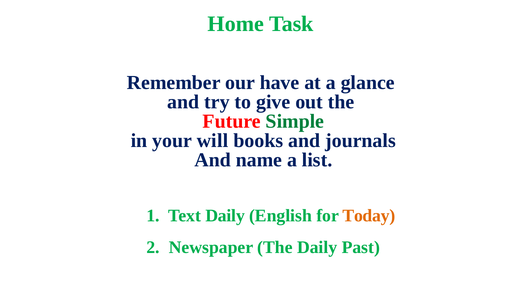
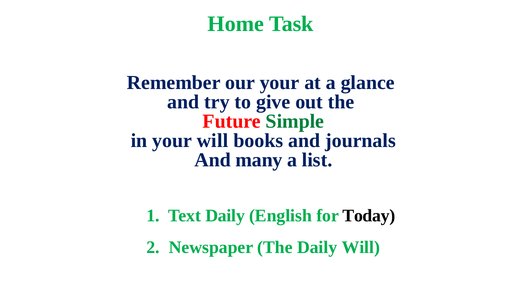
our have: have -> your (280, 83)
name: name -> many (259, 160)
Today colour: orange -> black (369, 216)
Daily Past: Past -> Will (361, 248)
